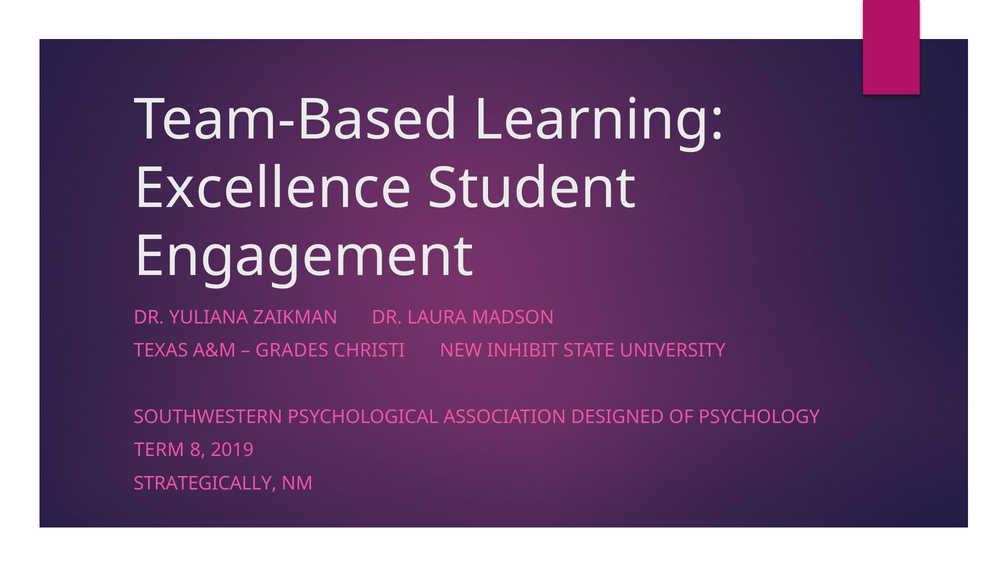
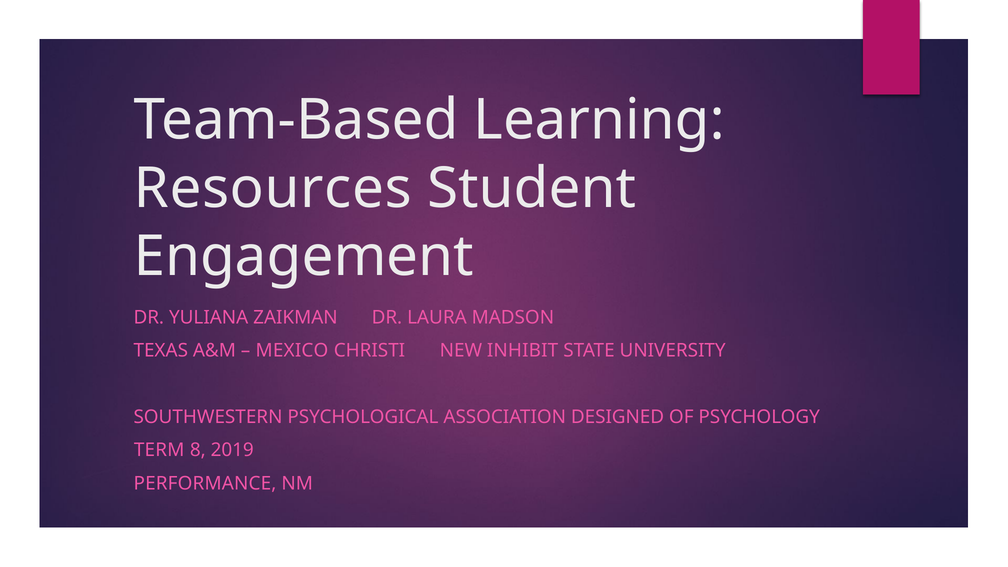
Excellence: Excellence -> Resources (273, 188)
GRADES: GRADES -> MEXICO (292, 351)
STRATEGICALLY: STRATEGICALLY -> PERFORMANCE (205, 483)
